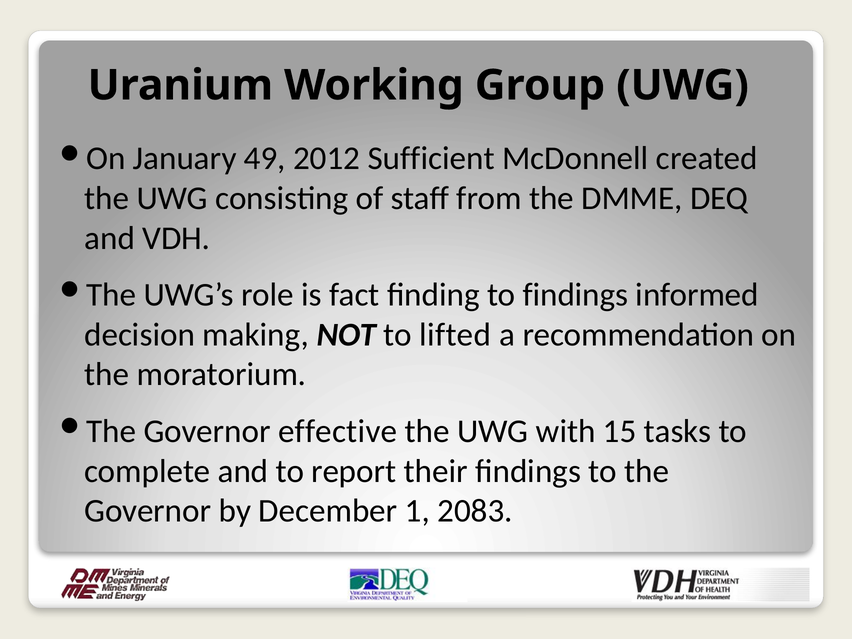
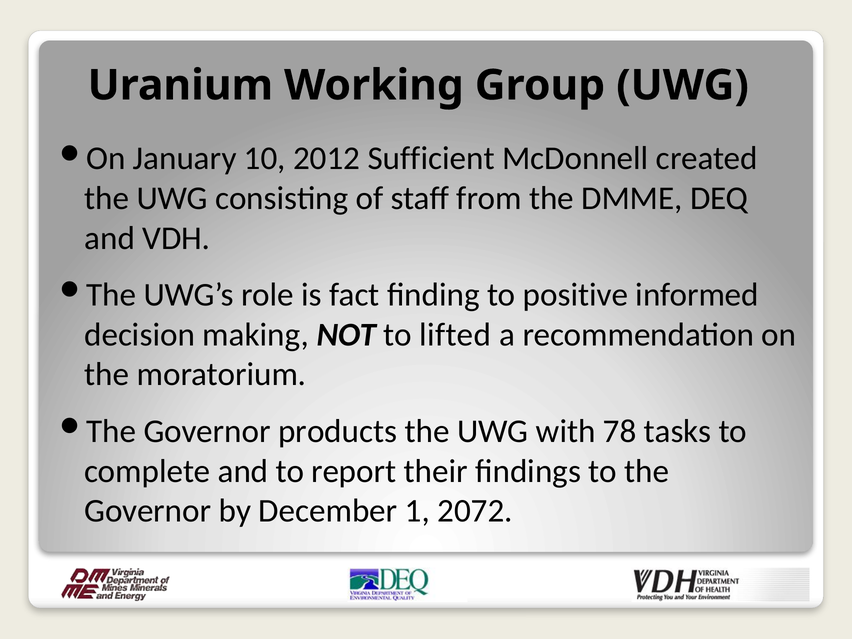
49: 49 -> 10 (265, 159)
to findings: findings -> positive (575, 295)
effective: effective -> products (338, 431)
15: 15 -> 78 (620, 431)
2083: 2083 -> 2072 (475, 511)
